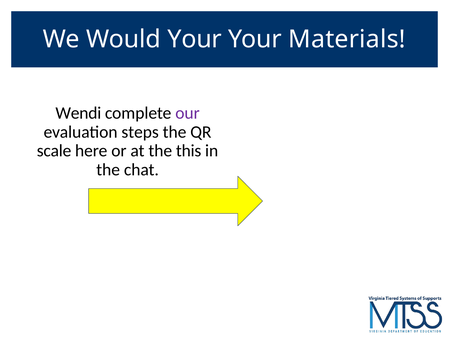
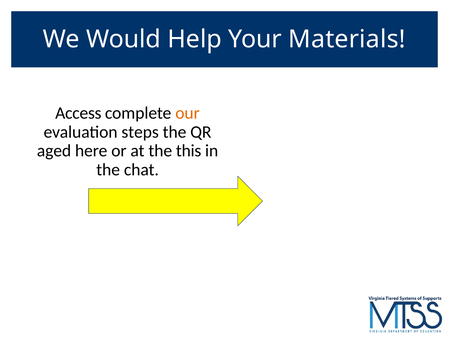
Would Your: Your -> Help (195, 39)
Wendi: Wendi -> Access (78, 113)
our colour: purple -> orange (187, 113)
scale: scale -> aged (54, 151)
